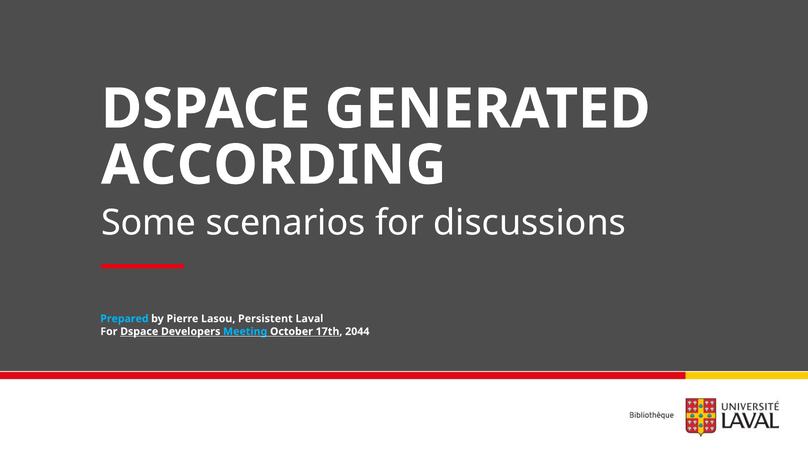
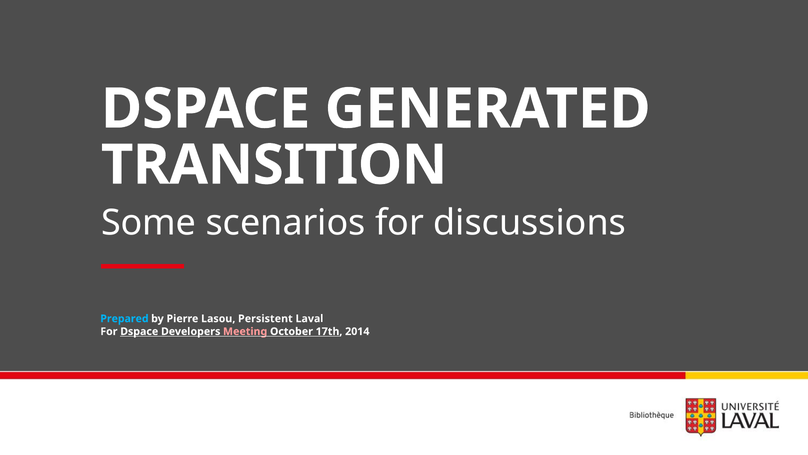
ACCORDING: ACCORDING -> TRANSITION (274, 165)
Meeting colour: light blue -> pink (245, 331)
2044: 2044 -> 2014 (357, 331)
